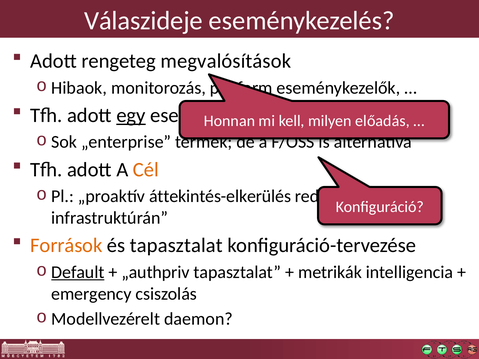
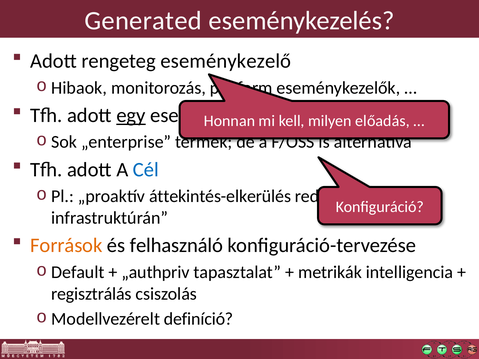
Válaszideje: Válaszideje -> Generated (143, 21)
megvalósítások: megvalósítások -> eseménykezelő (226, 61)
Cél colour: orange -> blue (146, 170)
és tapasztalat: tapasztalat -> felhasználó (177, 246)
Default underline: present -> none (78, 272)
emergency: emergency -> regisztrálás (91, 294)
daemon: daemon -> definíció (199, 319)
